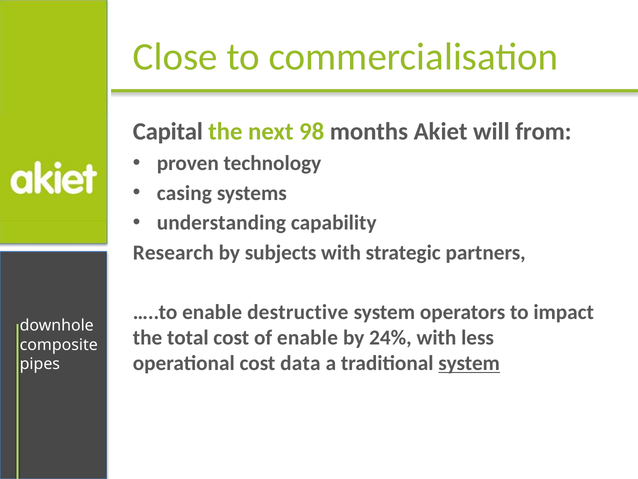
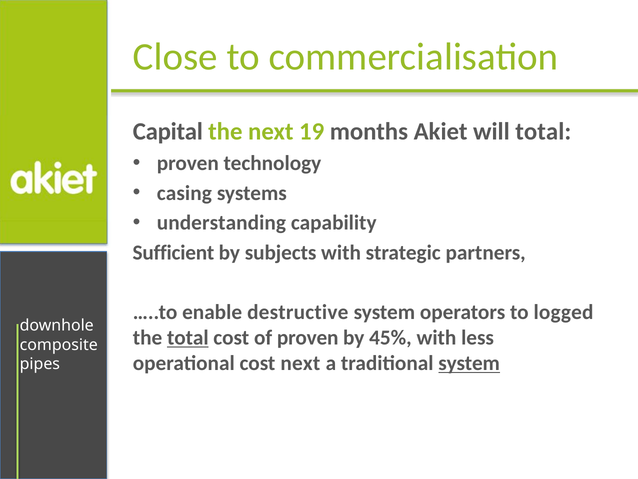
98: 98 -> 19 (312, 131)
will from: from -> total (543, 131)
Research: Research -> Sufficient (173, 252)
impact: impact -> logged (564, 312)
total underline: none -> present (188, 337)
of enable: enable -> proven (308, 337)
24%: 24% -> 45% (390, 337)
cost data: data -> next (300, 363)
